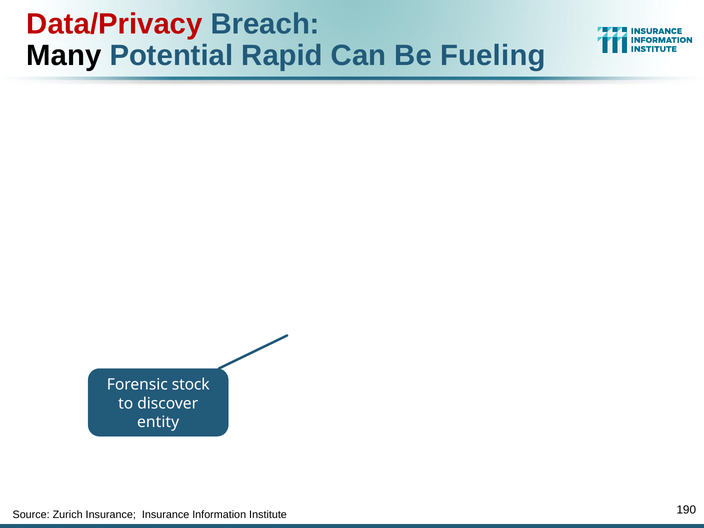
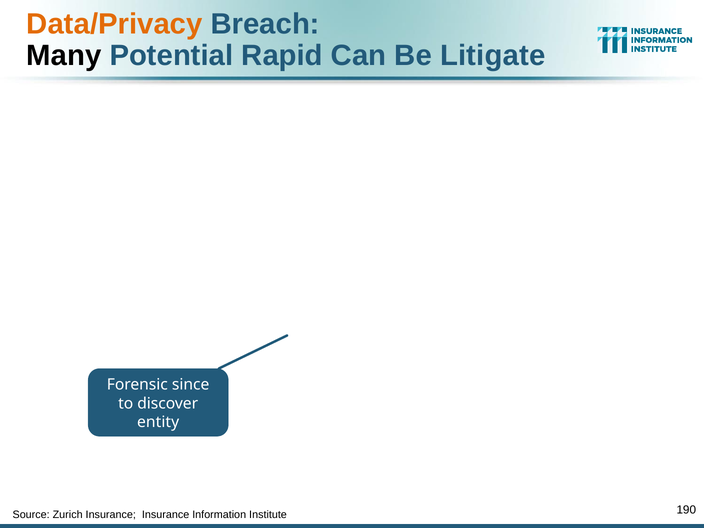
Data/Privacy colour: red -> orange (114, 24)
Fueling: Fueling -> Litigate (493, 56)
stock: stock -> since (191, 385)
